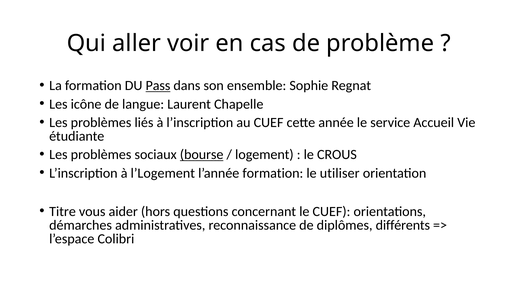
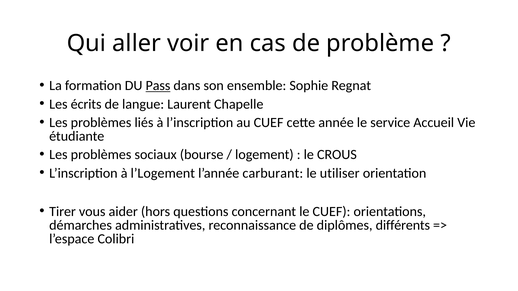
icône: icône -> écrits (86, 104)
bourse underline: present -> none (202, 155)
l’année formation: formation -> carburant (273, 173)
Titre: Titre -> Tirer (63, 212)
